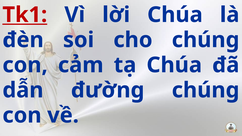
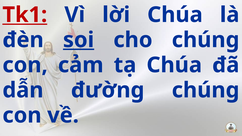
soi underline: none -> present (79, 40)
